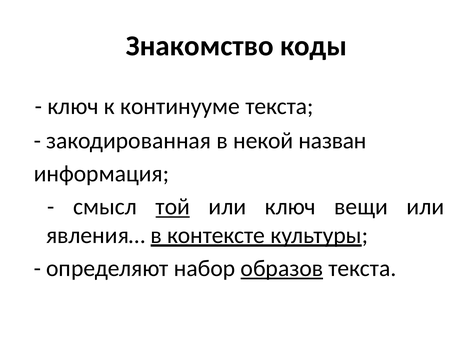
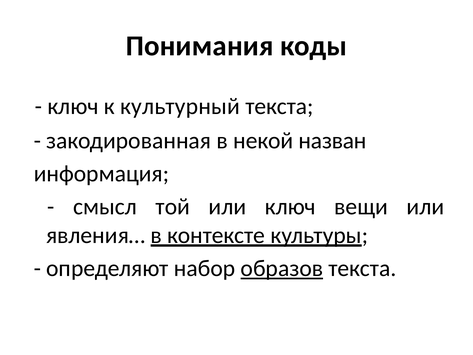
Знакомство: Знакомство -> Понимания (200, 46)
континууме: континууме -> культурный (180, 106)
той underline: present -> none (173, 207)
